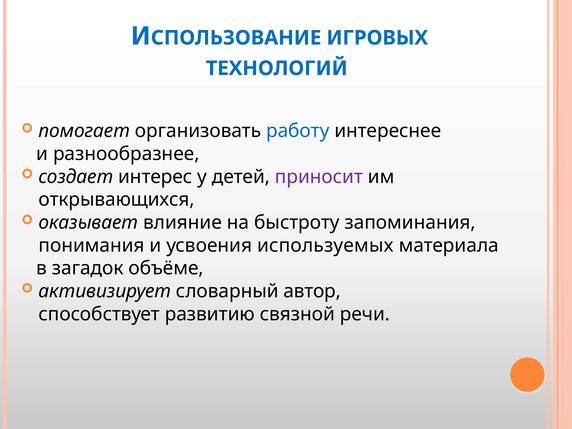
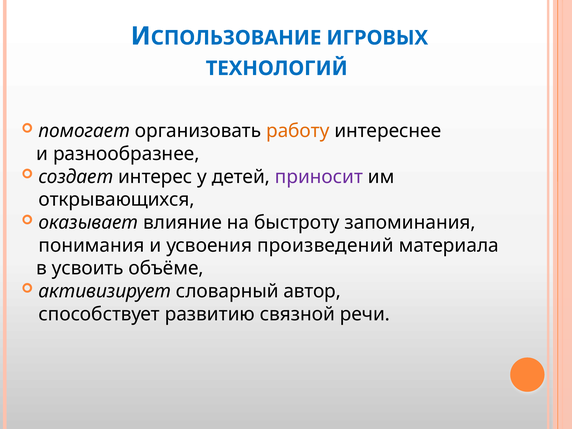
работу colour: blue -> orange (298, 131)
используемых: используемых -> произведений (325, 245)
загадок: загадок -> усвоить (88, 268)
